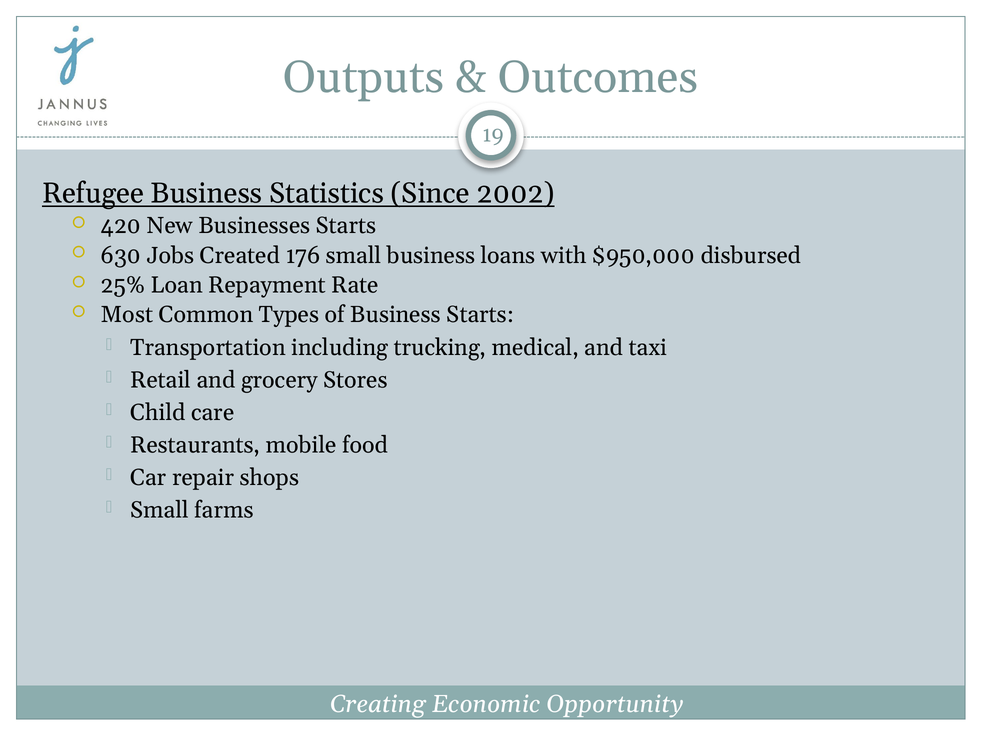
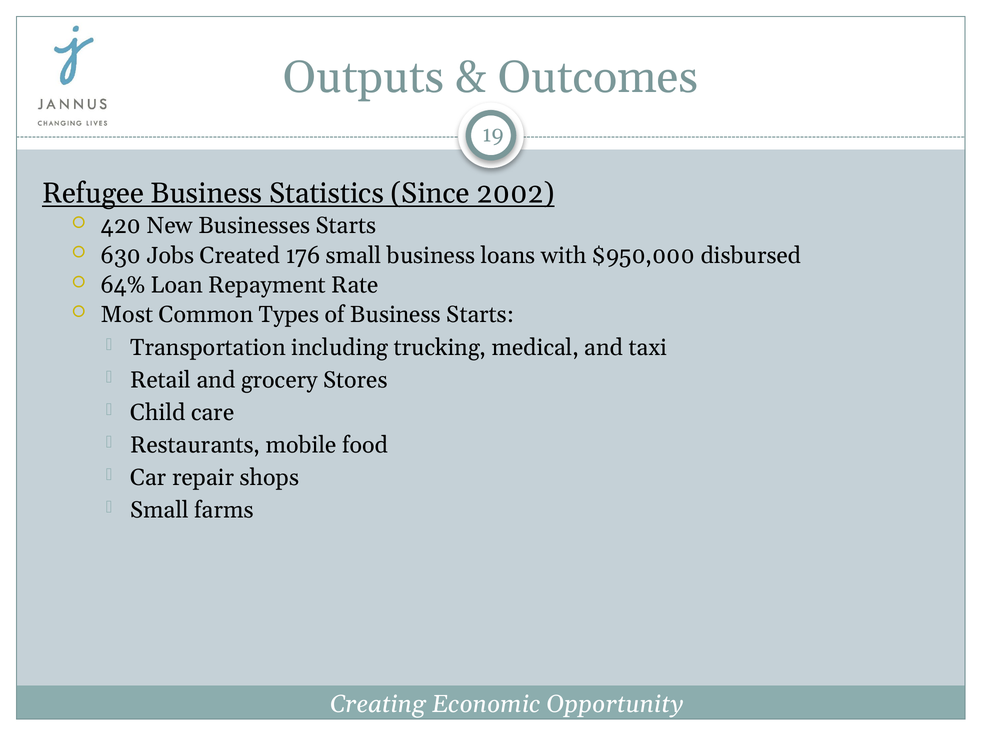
25%: 25% -> 64% (123, 285)
